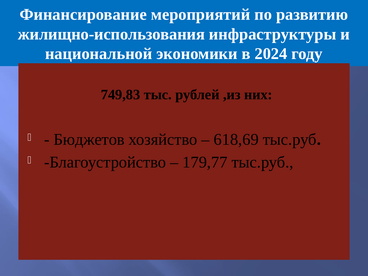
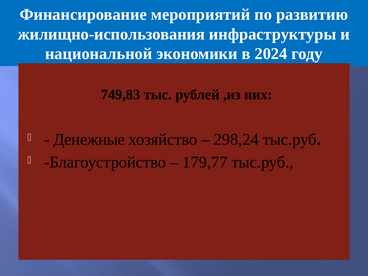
Бюджетов: Бюджетов -> Денежные (89, 139)
618,69: 618,69 -> 298,24 (236, 139)
